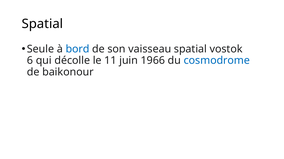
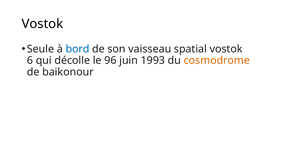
Spatial: Spatial -> Vostok (42, 24)
11: 11 -> 96 (110, 61)
1966: 1966 -> 1993 (153, 61)
cosmodrome colour: blue -> orange (217, 61)
